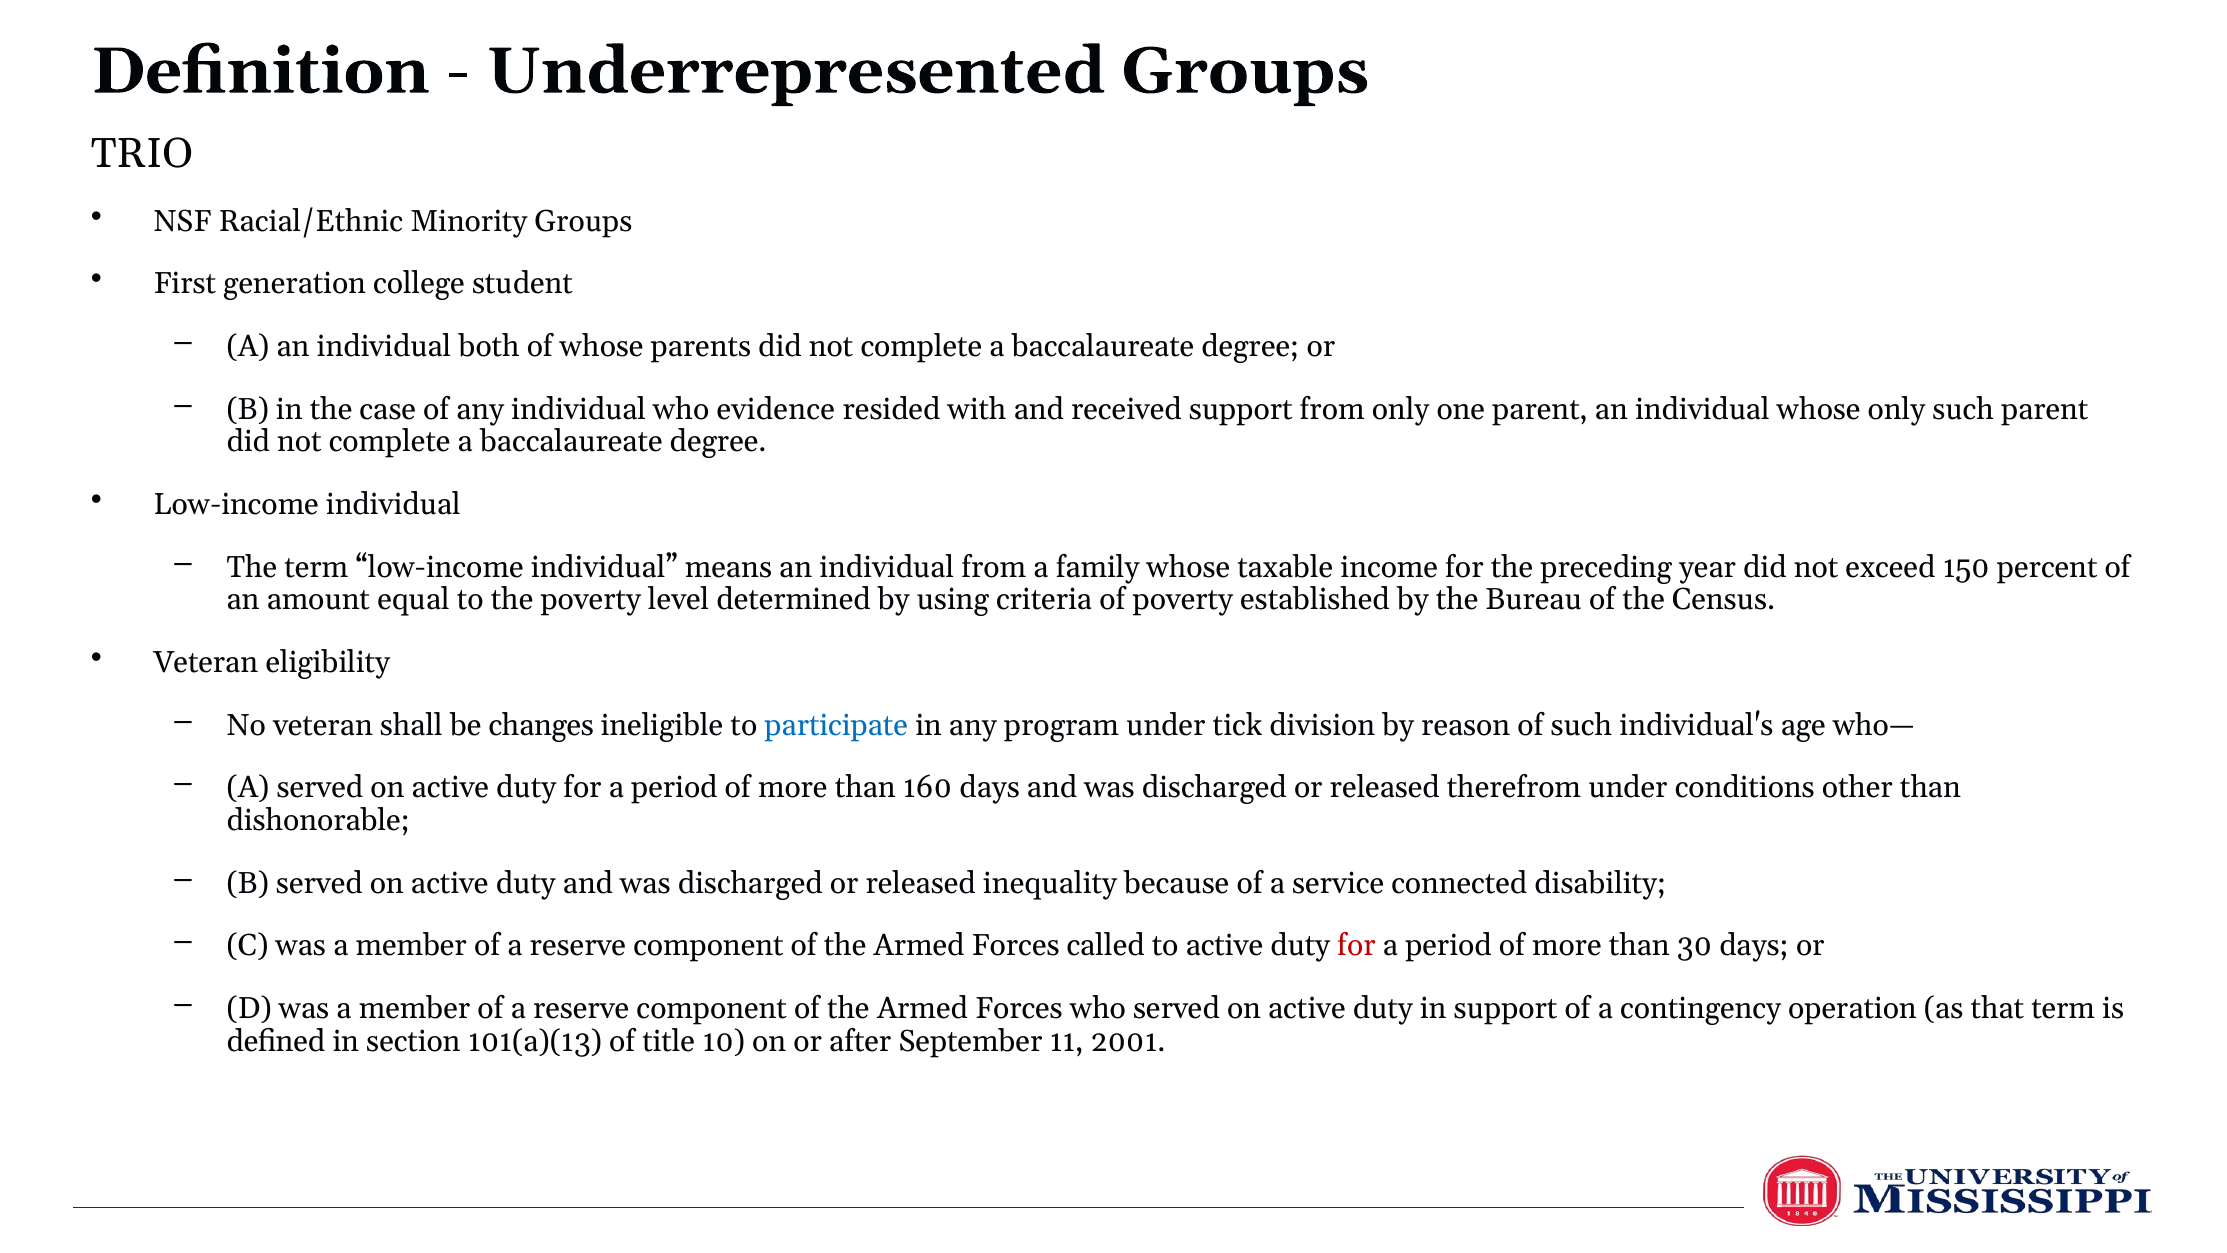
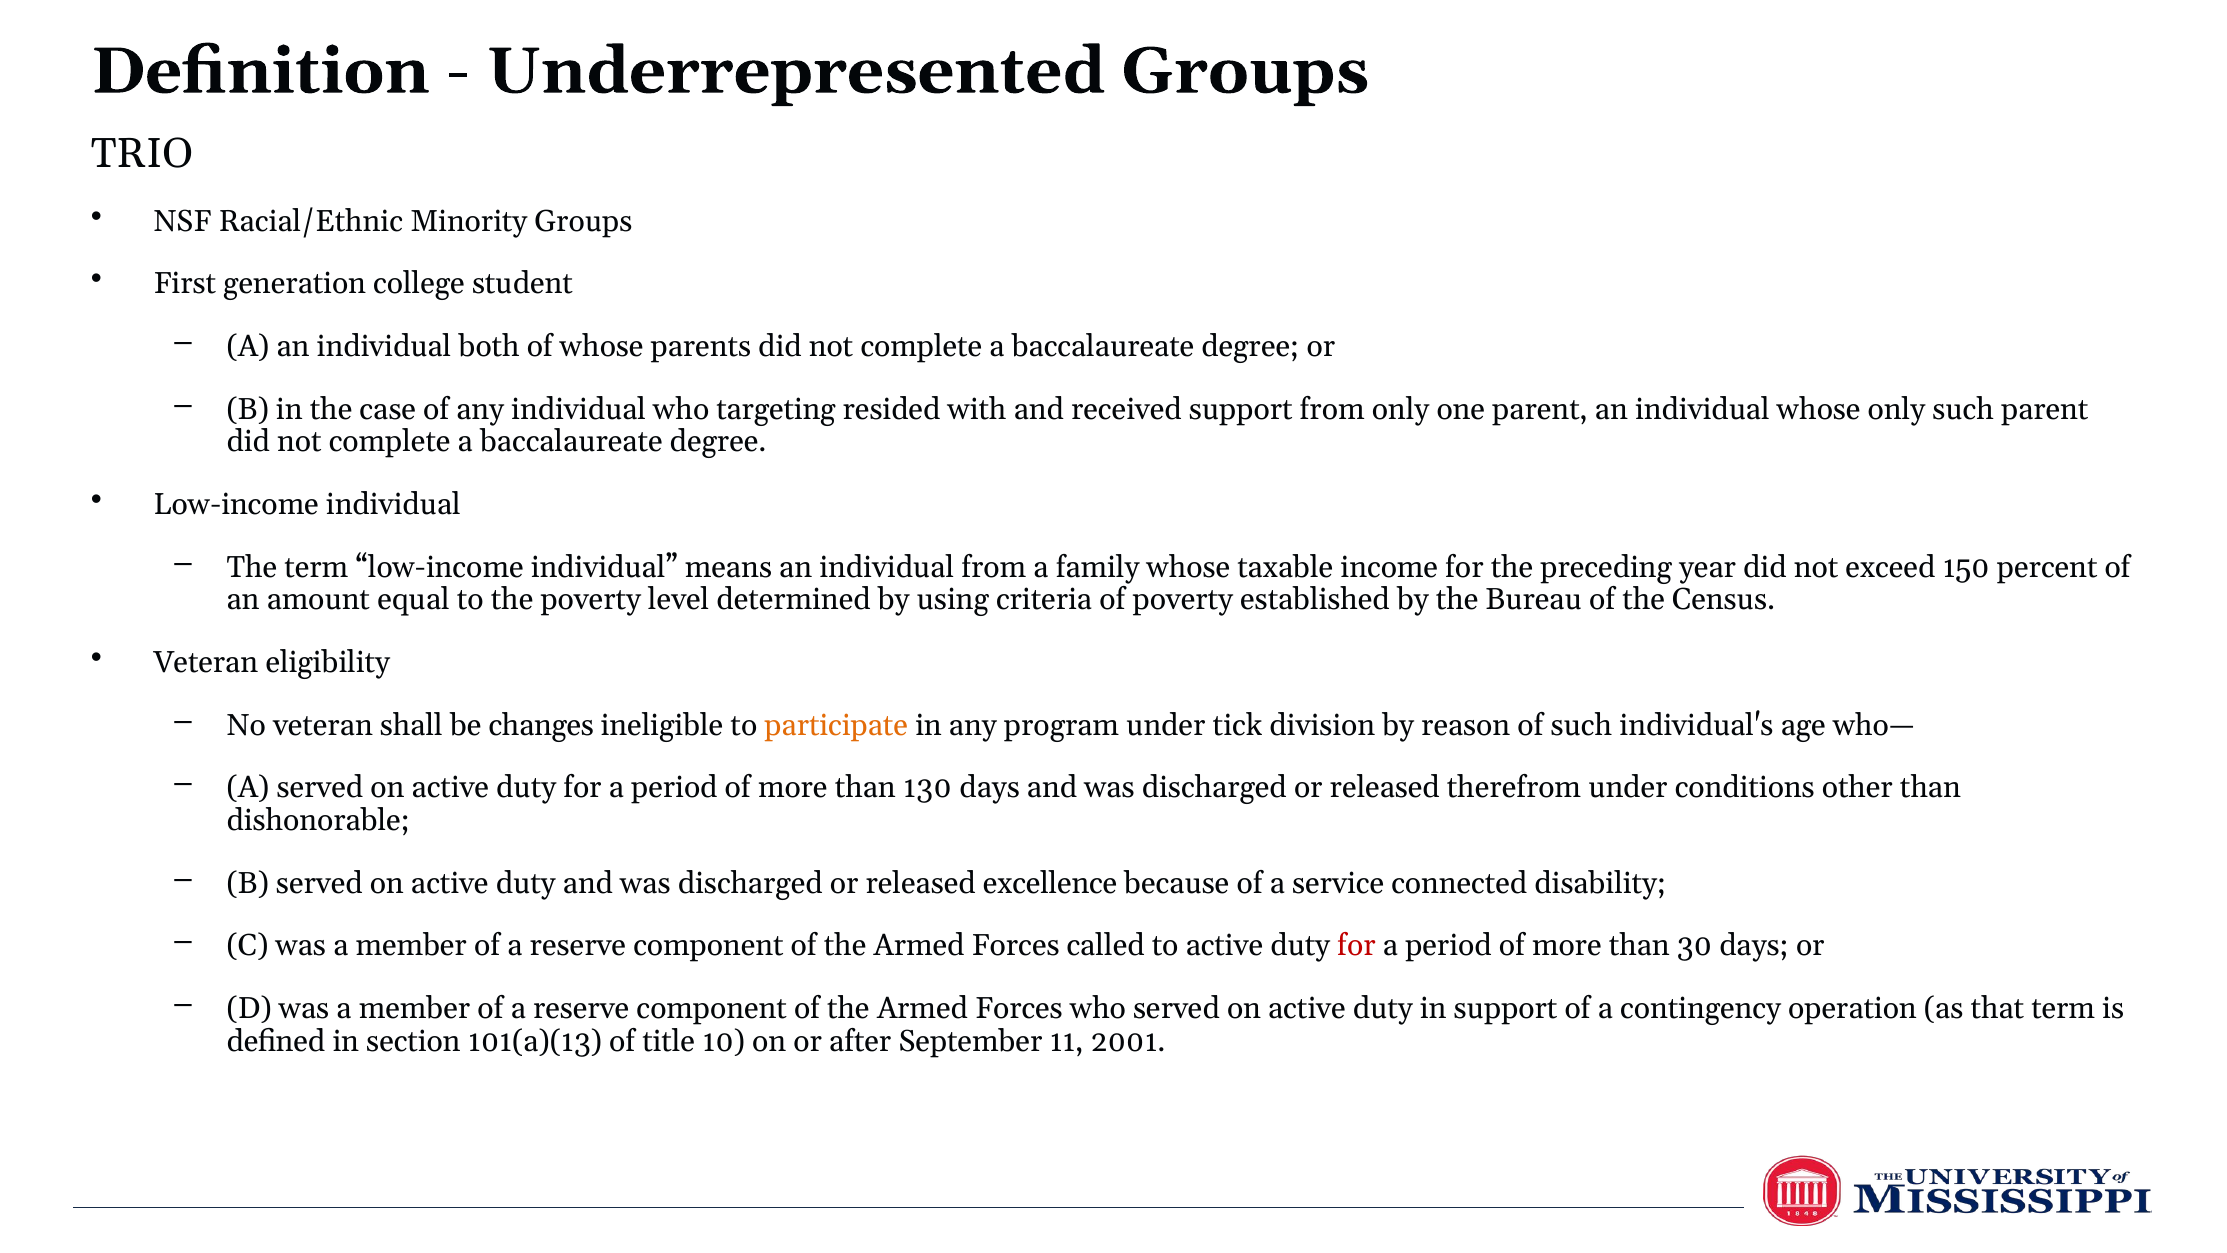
evidence: evidence -> targeting (776, 409)
participate colour: blue -> orange (836, 725)
160: 160 -> 130 (928, 788)
inequality: inequality -> excellence (1050, 883)
